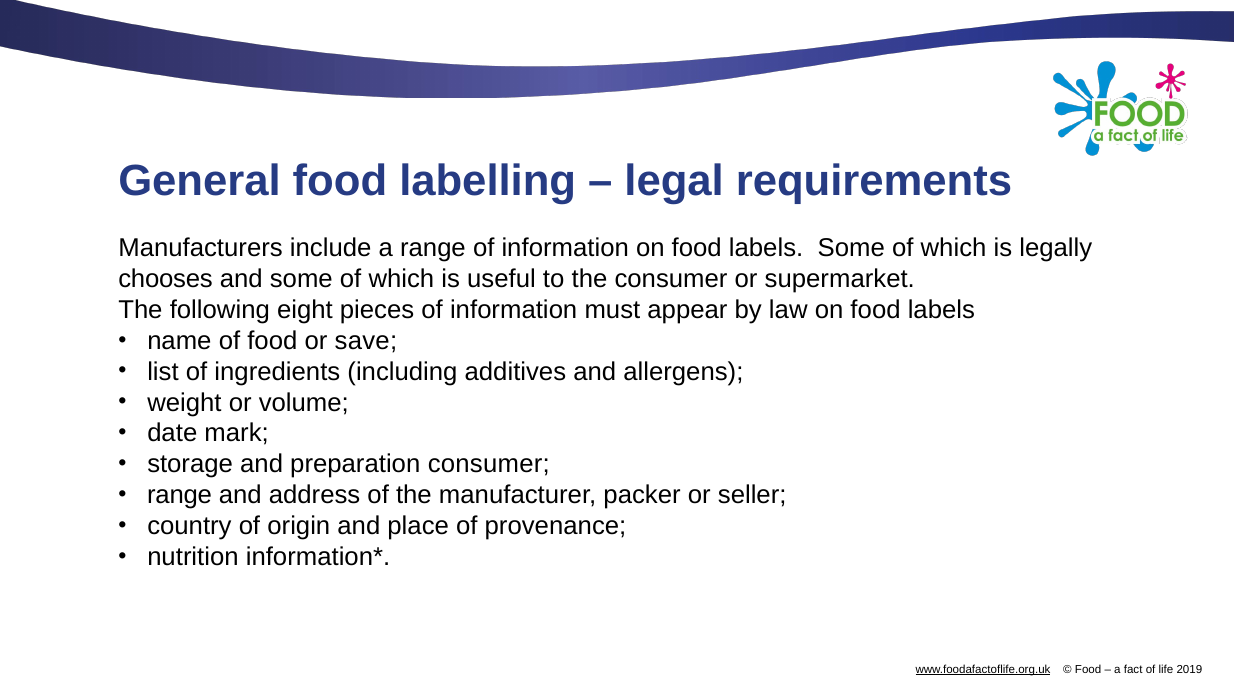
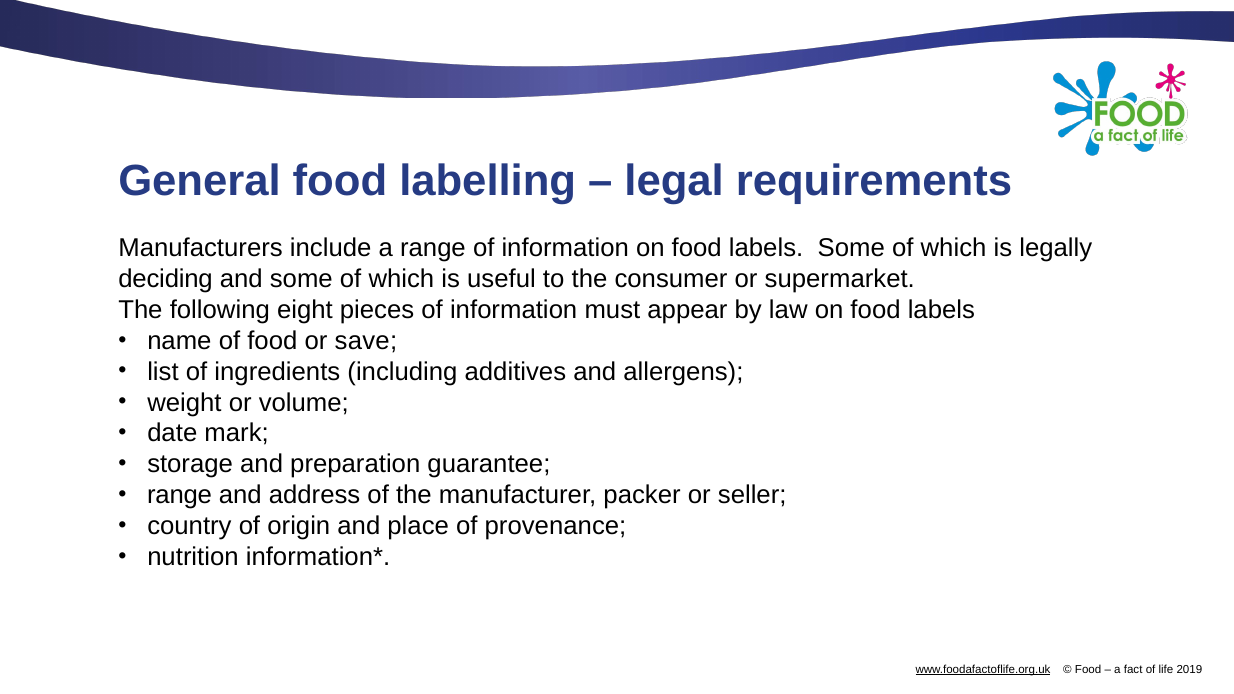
chooses: chooses -> deciding (166, 279)
preparation consumer: consumer -> guarantee (489, 464)
